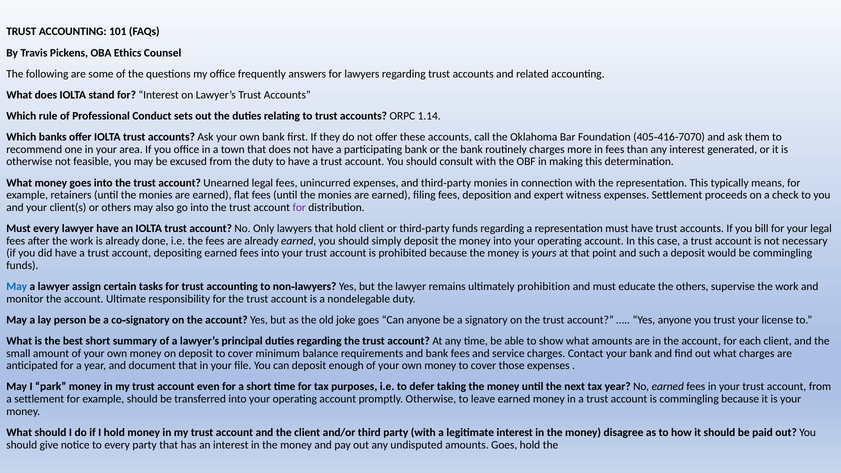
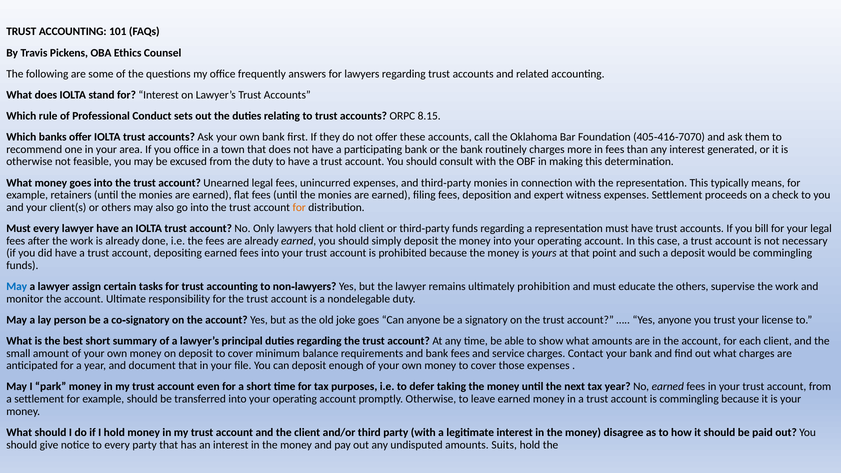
1.14: 1.14 -> 8.15 (429, 116)
for colour: purple -> orange (299, 207)
amounts Goes: Goes -> Suits (504, 445)
